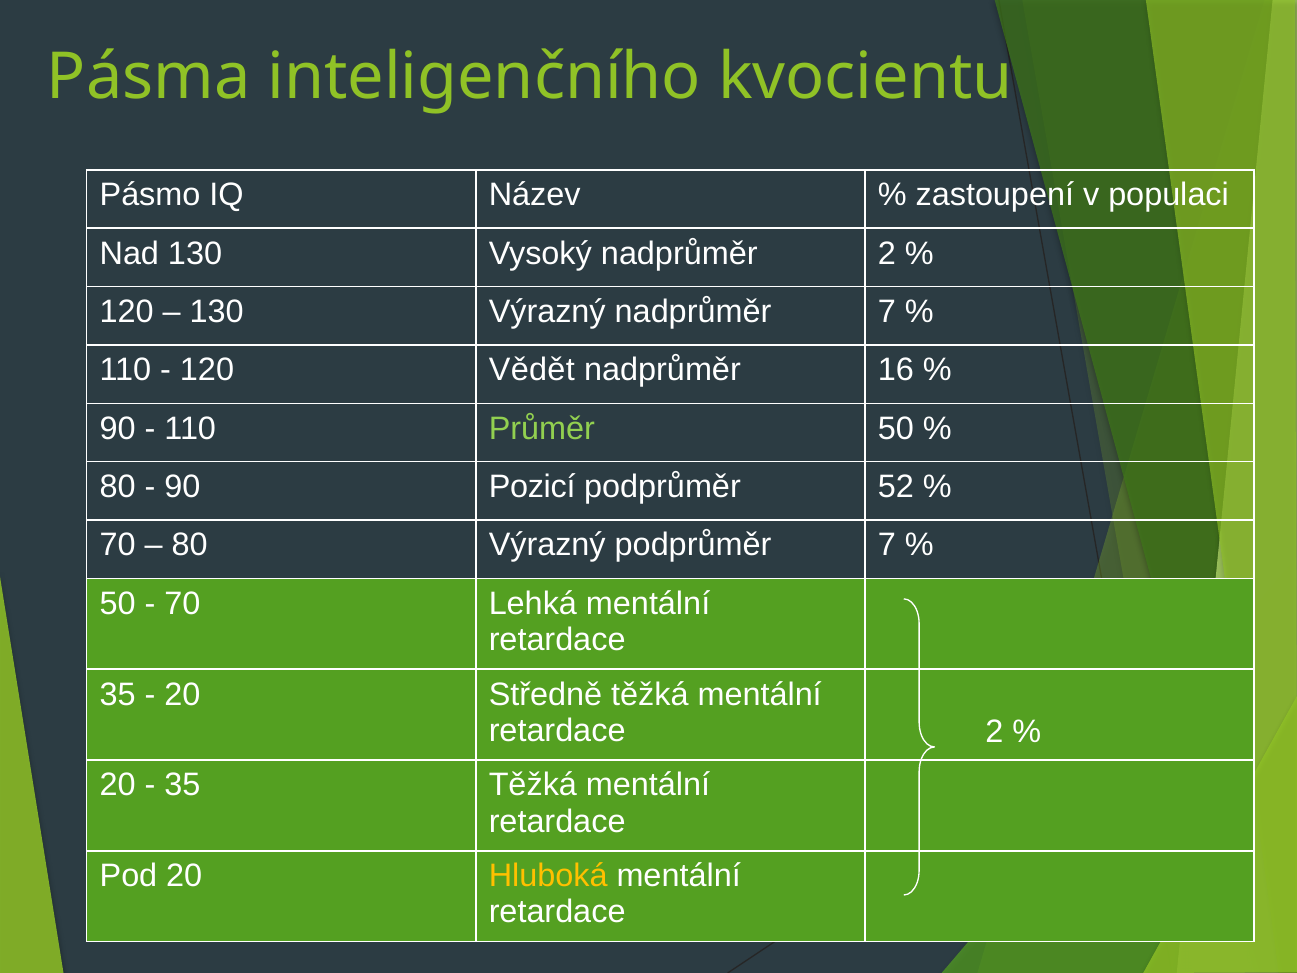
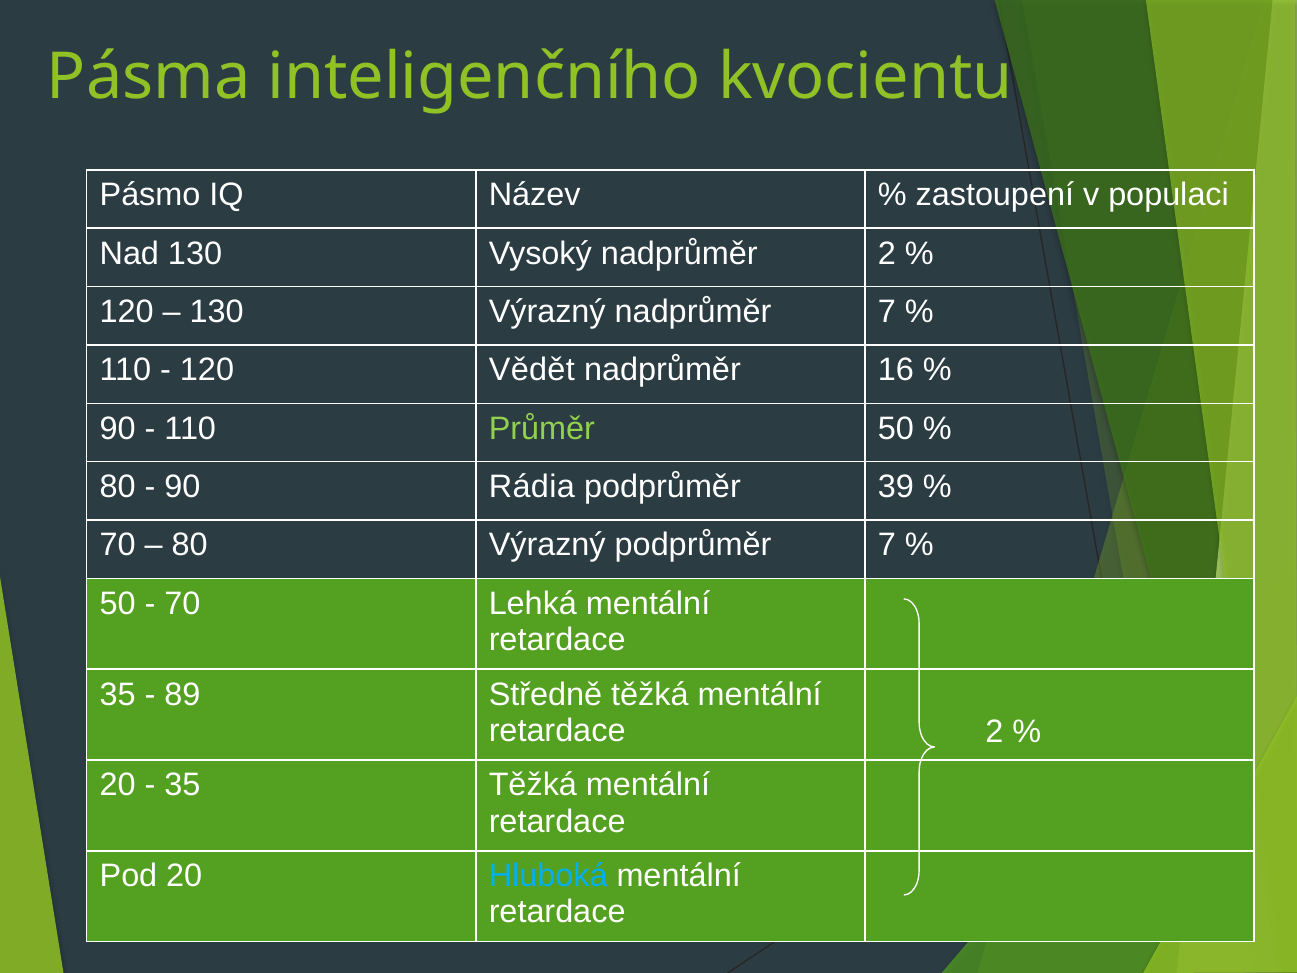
Pozicí: Pozicí -> Rádia (532, 487)
52: 52 -> 39 (896, 487)
20: 20 -> 89 (182, 694)
Hluboká colour: yellow -> light blue (548, 876)
